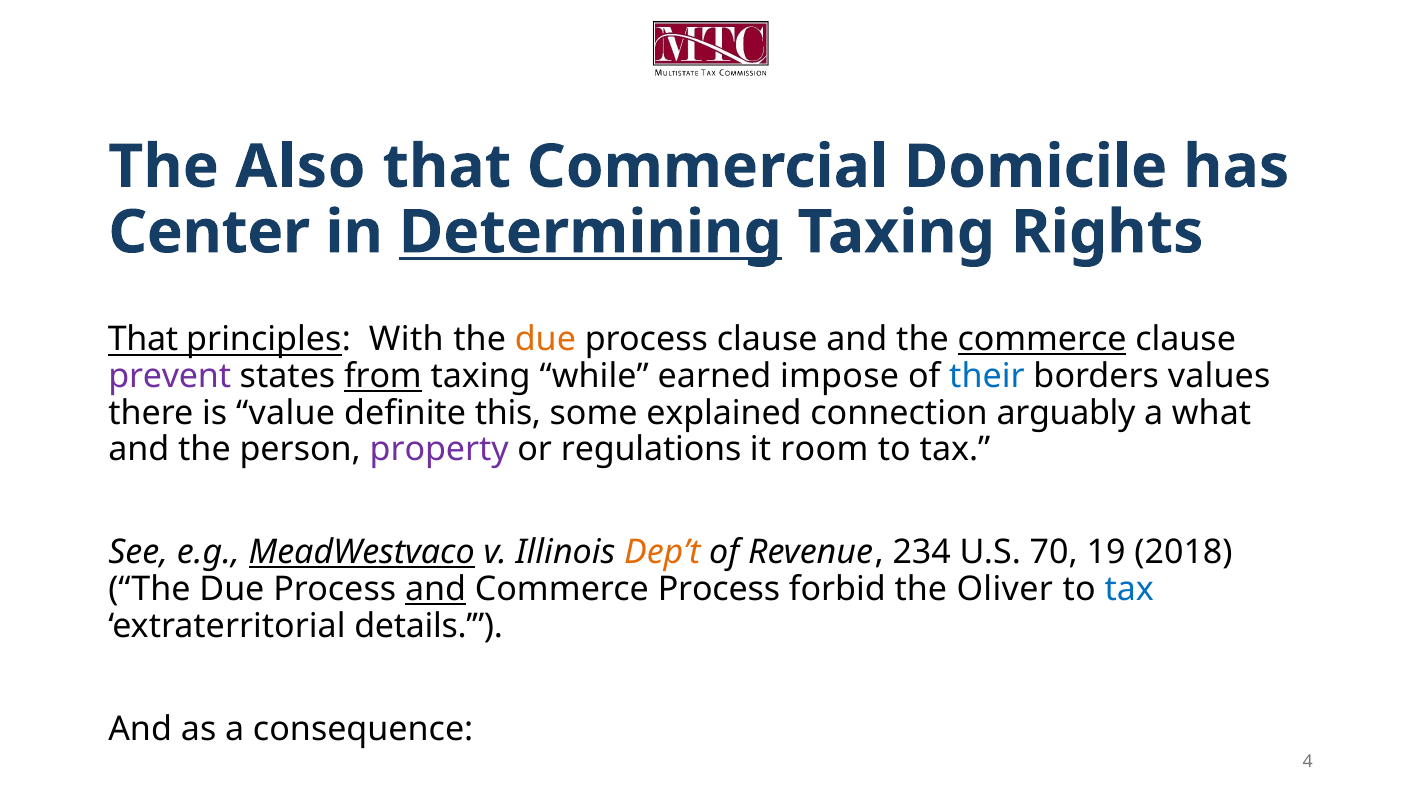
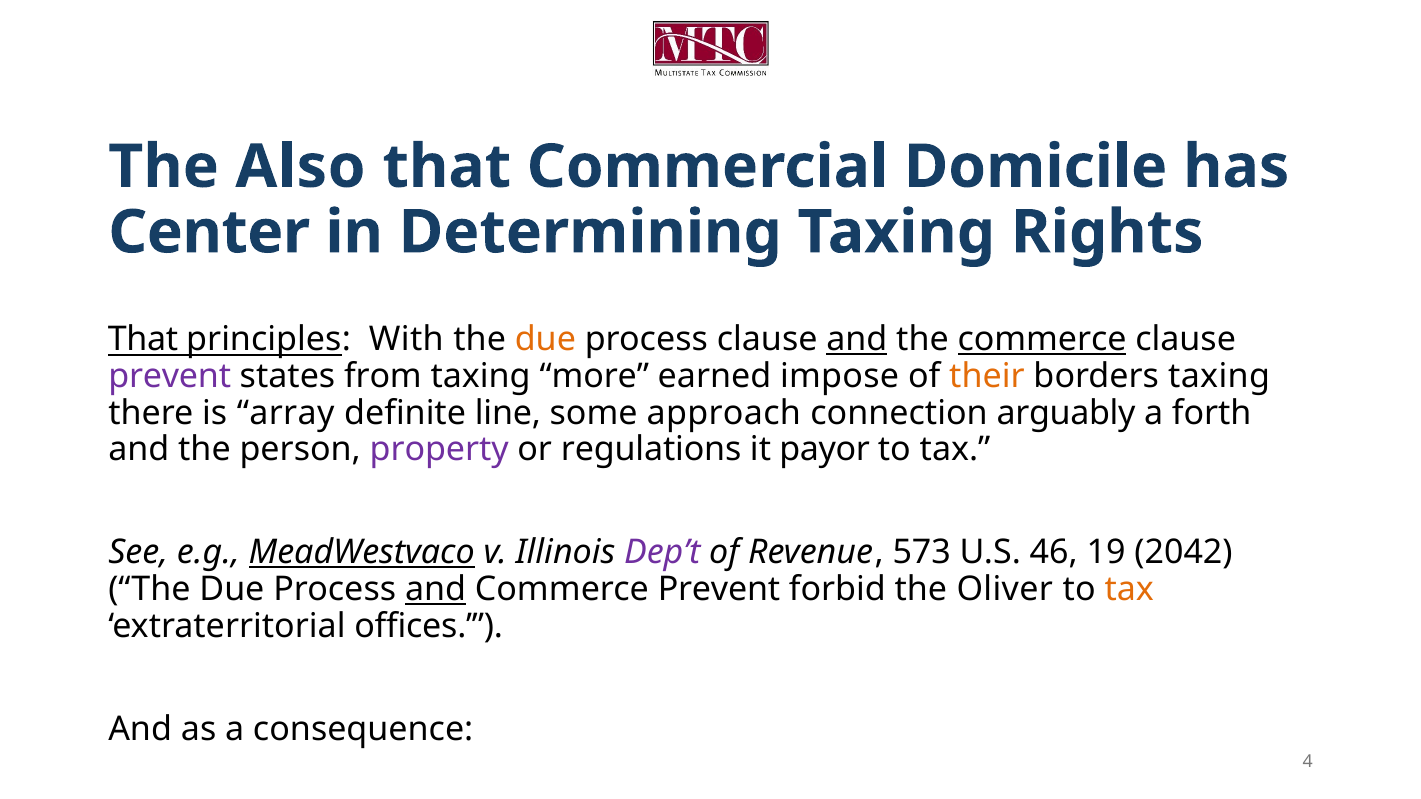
Determining underline: present -> none (590, 232)
and underline: none -> present (857, 339)
from underline: present -> none (383, 376)
while: while -> more (594, 376)
their colour: blue -> orange (987, 376)
borders values: values -> taxing (1219, 376)
value: value -> array (286, 413)
this: this -> line (508, 413)
explained: explained -> approach (724, 413)
what: what -> forth (1212, 413)
room: room -> payor (825, 450)
Dep’t colour: orange -> purple (662, 553)
234: 234 -> 573 (922, 553)
70: 70 -> 46 (1054, 553)
2018: 2018 -> 2042 (1184, 553)
Commerce Process: Process -> Prevent (719, 590)
tax colour: blue -> orange (1129, 590)
details: details -> offices (429, 626)
